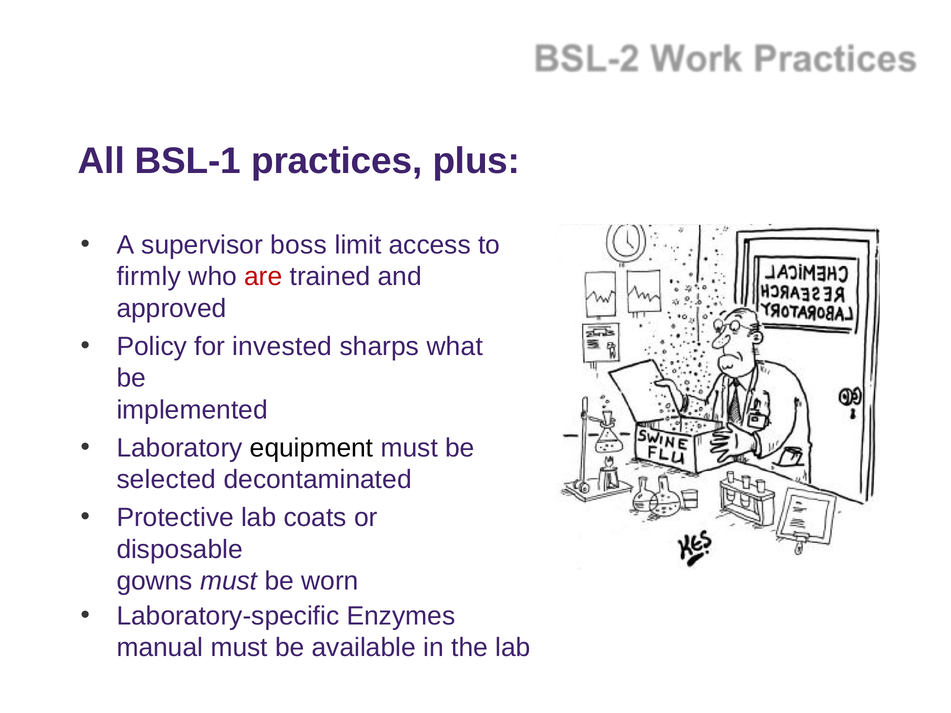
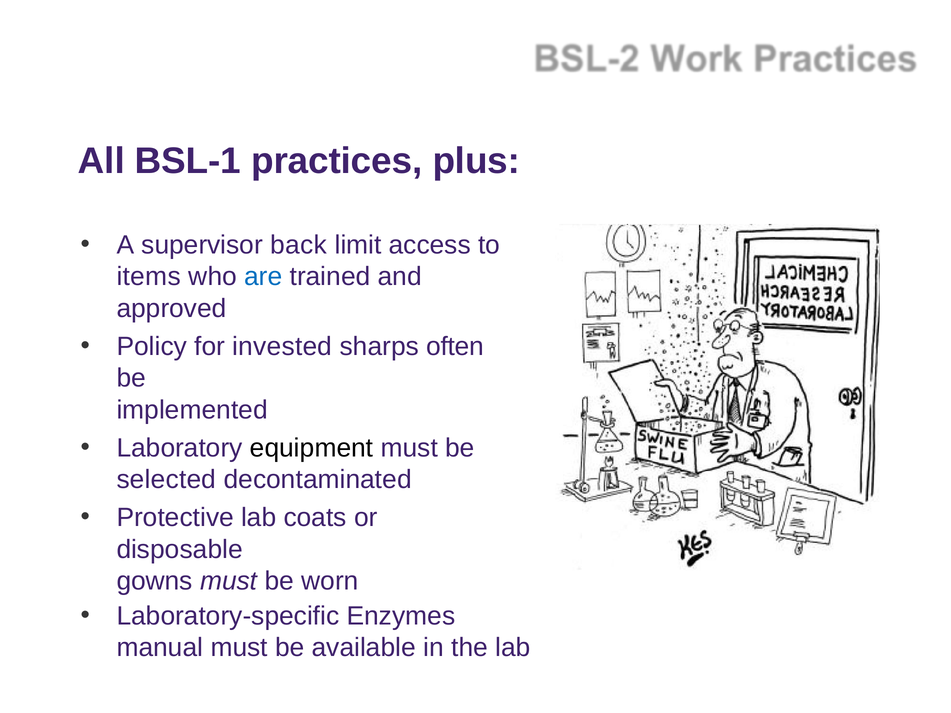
boss: boss -> back (299, 245)
firmly: firmly -> items (149, 277)
are colour: red -> blue (263, 277)
what: what -> often (455, 347)
